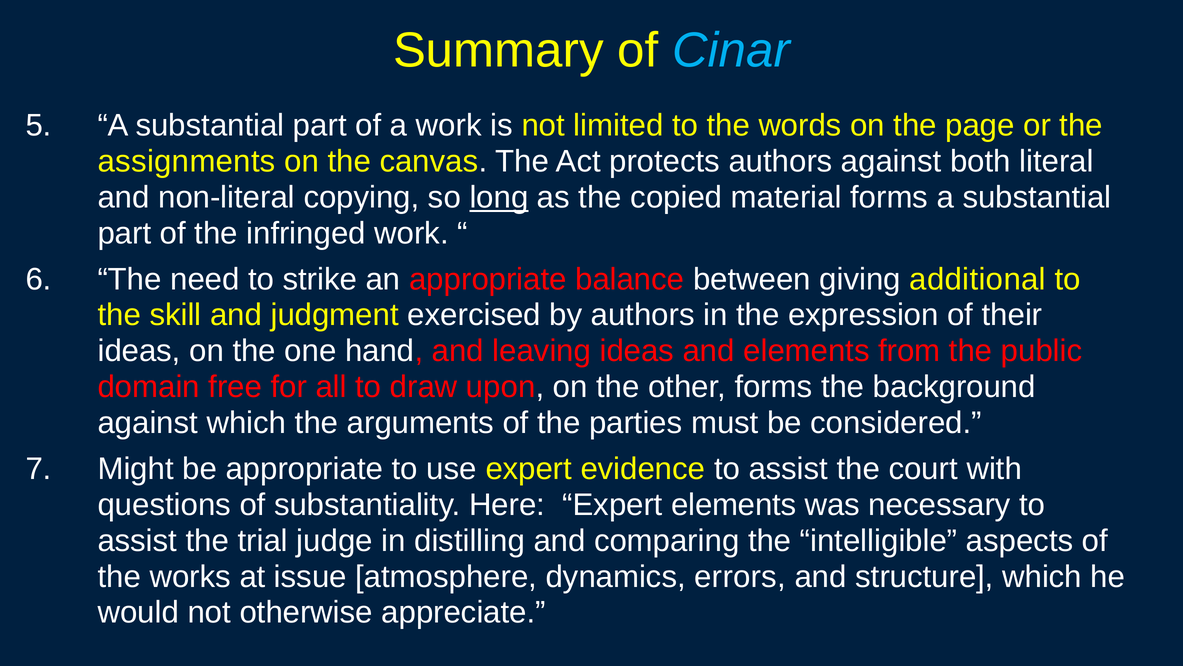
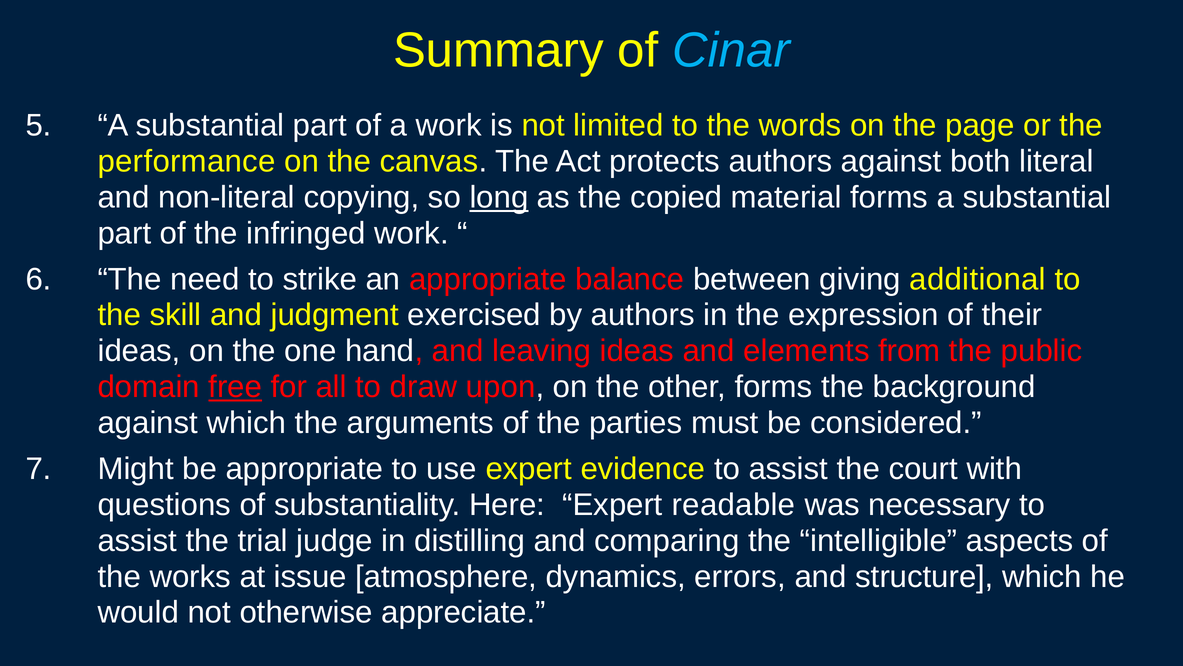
assignments: assignments -> performance (187, 161)
free underline: none -> present (235, 387)
Expert elements: elements -> readable (733, 504)
